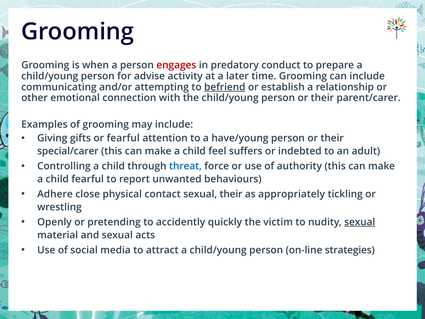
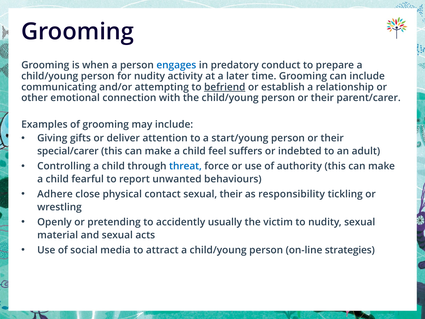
engages colour: red -> blue (176, 65)
for advise: advise -> nudity (150, 76)
or fearful: fearful -> deliver (123, 138)
have/young: have/young -> start/young (240, 138)
appropriately: appropriately -> responsibility (292, 194)
quickly: quickly -> usually (225, 222)
sexual underline: present -> none (360, 222)
